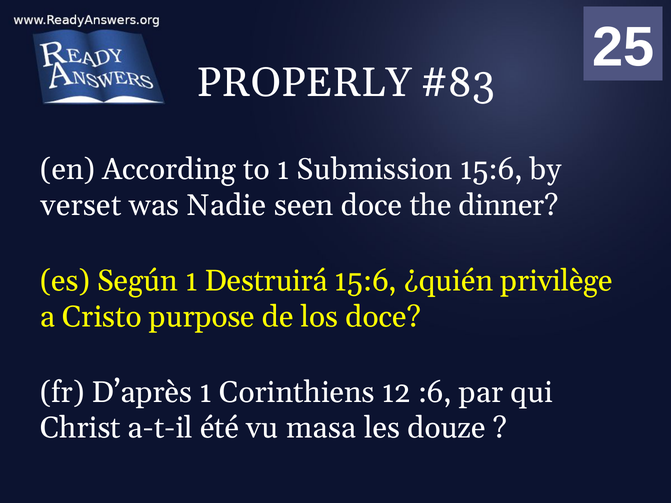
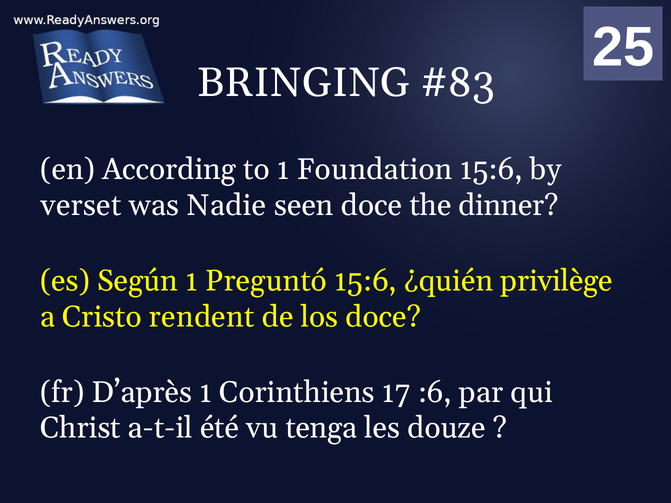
PROPERLY: PROPERLY -> BRINGING (304, 83)
Submission: Submission -> Foundation (375, 170)
Destruirá: Destruirá -> Preguntó (266, 281)
purpose: purpose -> rendent (202, 317)
Corinthiens 12: 12 -> 17 (396, 392)
masa: masa -> tenga (321, 428)
